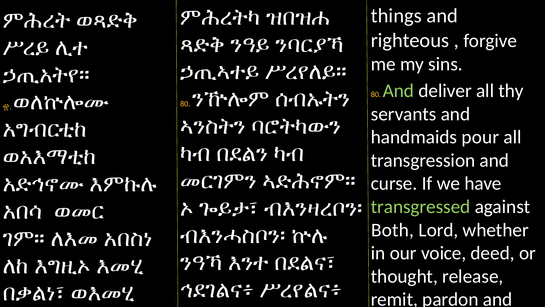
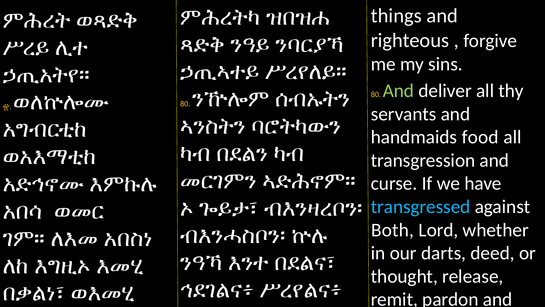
pour: pour -> food (480, 137)
transgressed colour: light green -> light blue (421, 207)
voice: voice -> darts (444, 253)
